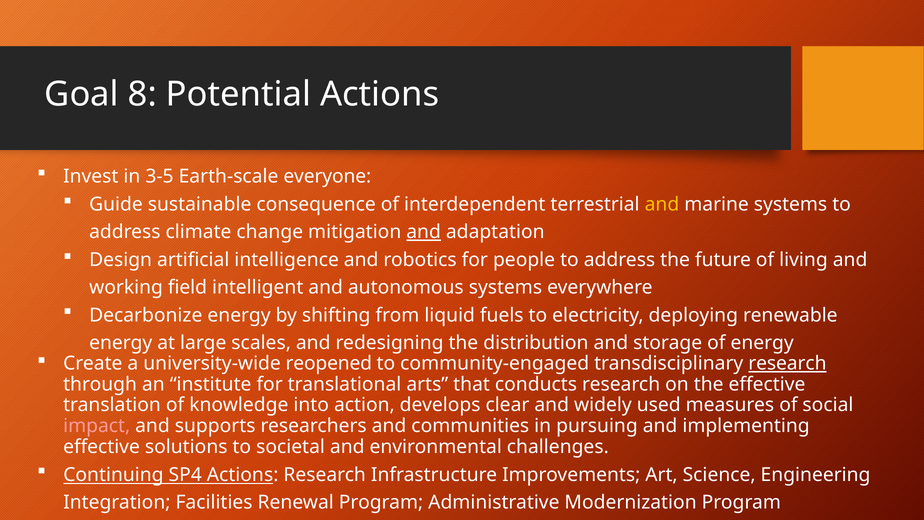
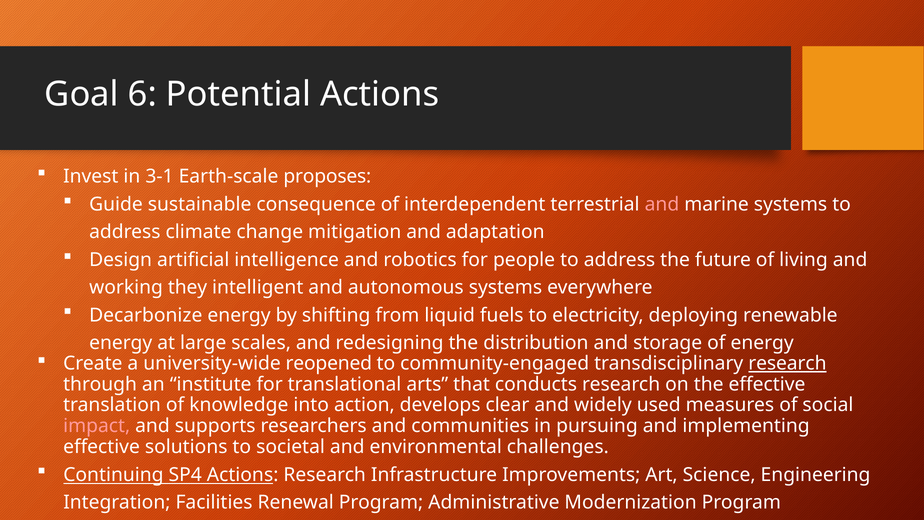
8: 8 -> 6 (142, 94)
3-5: 3-5 -> 3-1 (160, 176)
everyone: everyone -> proposes (327, 176)
and colour: yellow -> pink (662, 204)
and underline: present -> none (424, 232)
field: field -> they (188, 287)
